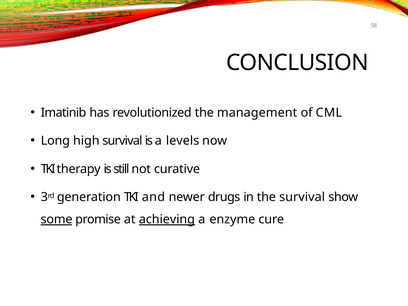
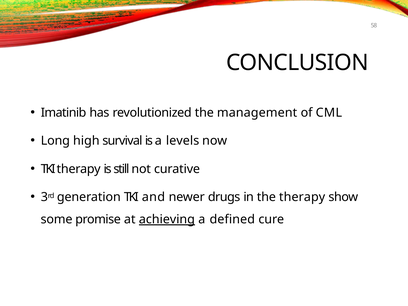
the survival: survival -> therapy (302, 197)
some underline: present -> none (57, 219)
enzyme: enzyme -> defined (232, 219)
